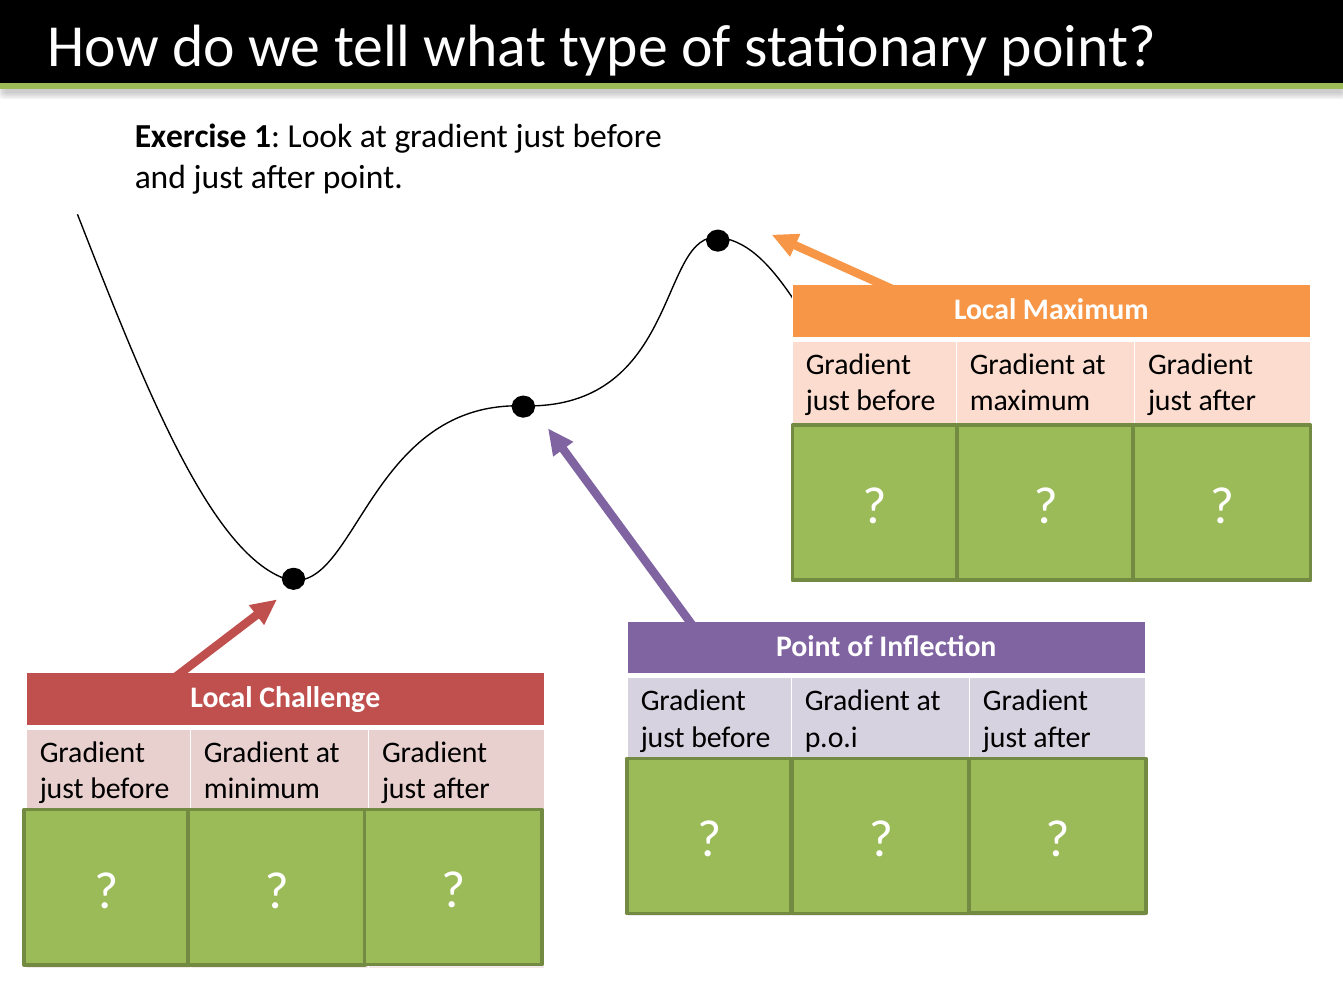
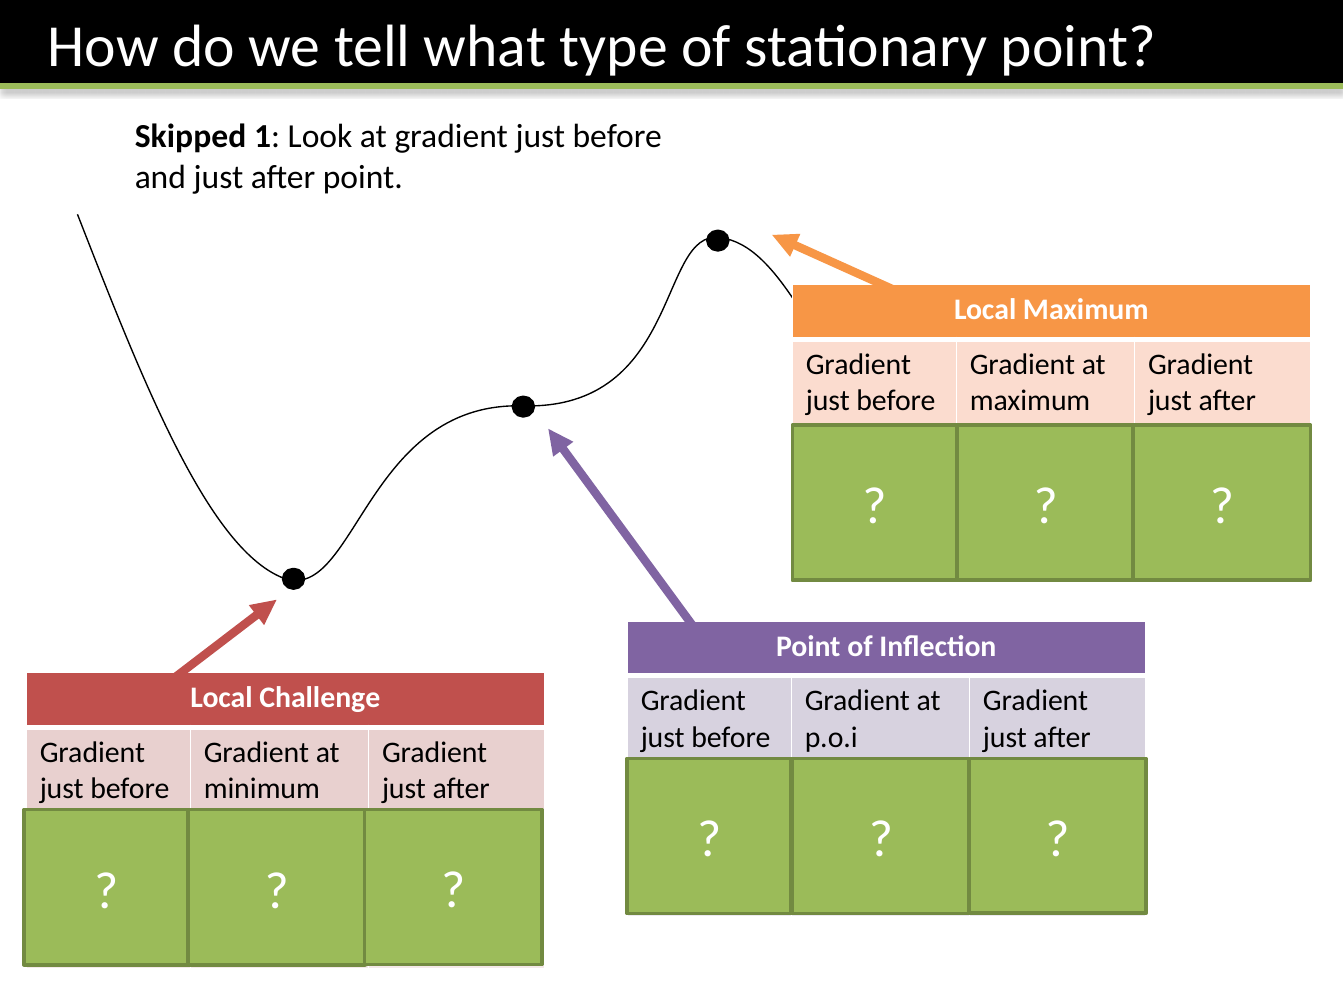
Exercise: Exercise -> Skipped (191, 137)
